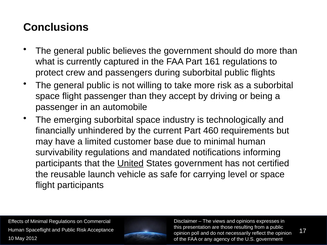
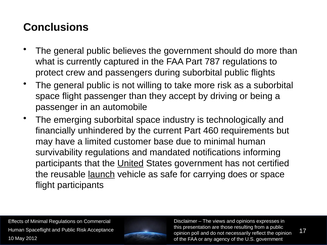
161: 161 -> 787 (212, 62)
launch underline: none -> present (101, 174)
level: level -> does (238, 174)
